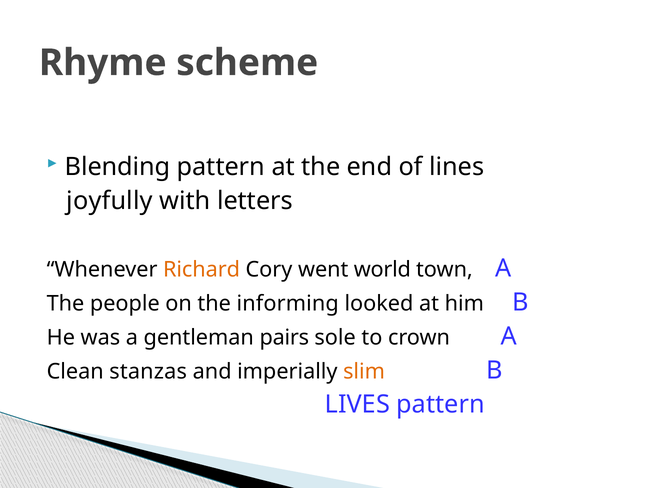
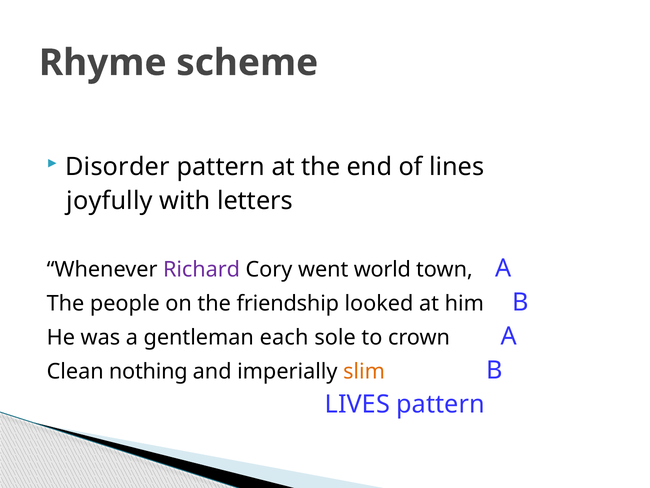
Blending: Blending -> Disorder (117, 167)
Richard colour: orange -> purple (202, 270)
informing: informing -> friendship (288, 303)
pairs: pairs -> each (284, 337)
stanzas: stanzas -> nothing (148, 371)
